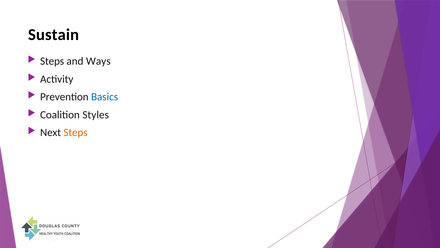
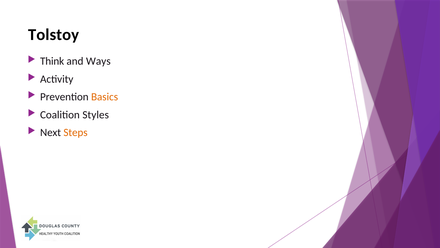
Sustain: Sustain -> Tolstoy (54, 35)
Steps: Steps -> Think (52, 61)
Basics colour: blue -> orange (105, 97)
